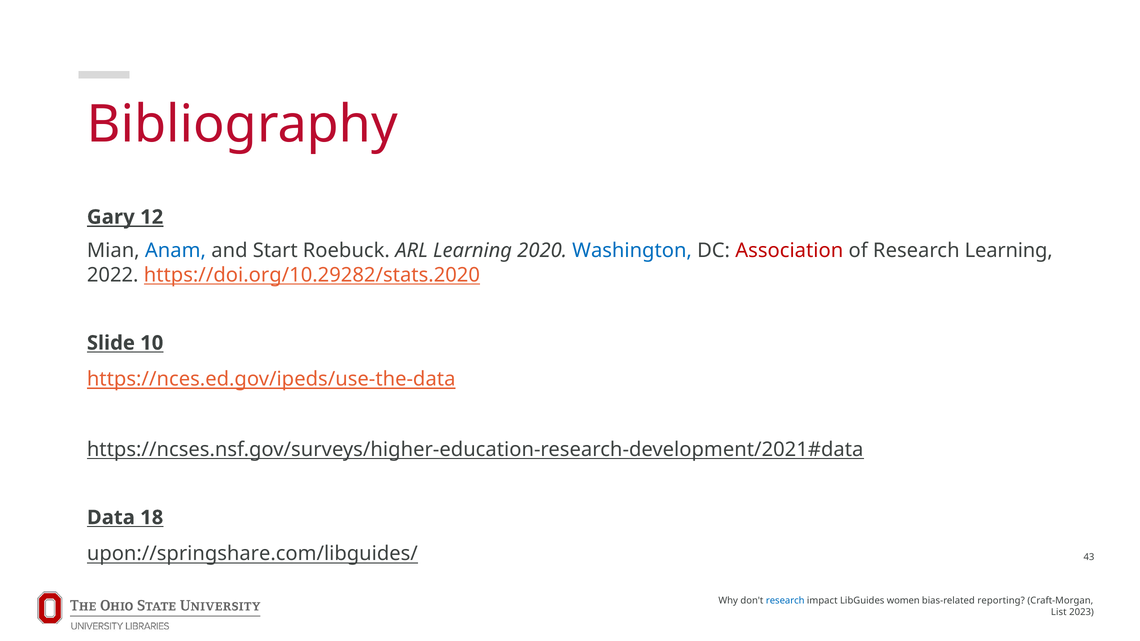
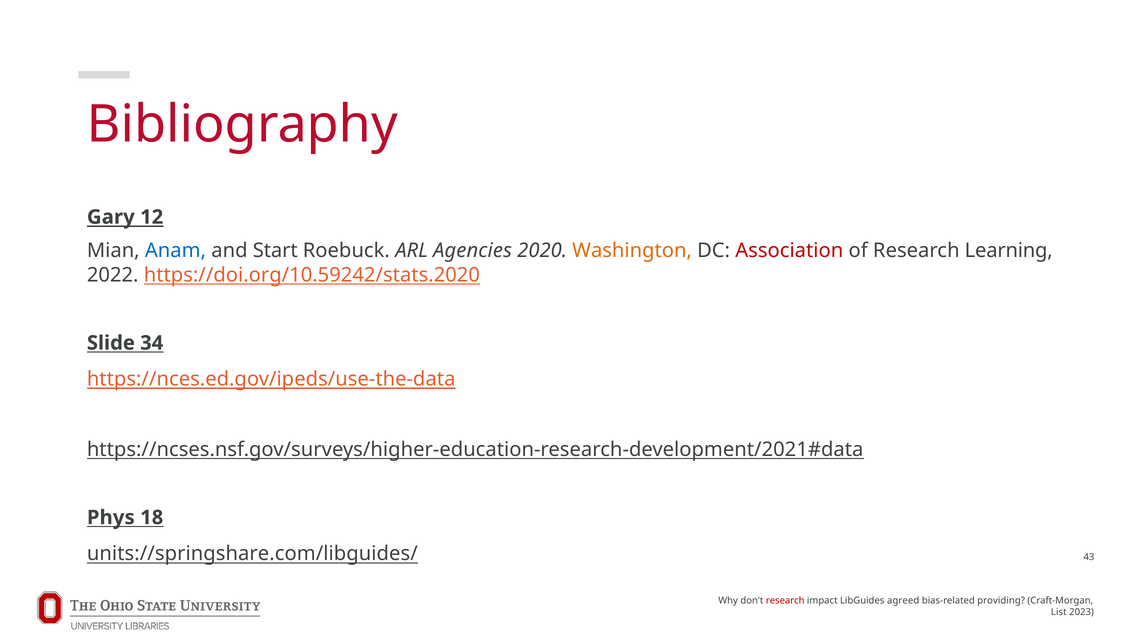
ARL Learning: Learning -> Agencies (472, 251)
Washington colour: blue -> orange (632, 251)
https://doi.org/10.29282/stats.2020: https://doi.org/10.29282/stats.2020 -> https://doi.org/10.59242/stats.2020 (312, 275)
10: 10 -> 34 (152, 343)
Data: Data -> Phys (111, 518)
upon://springshare.com/libguides/: upon://springshare.com/libguides/ -> units://springshare.com/libguides/ (252, 554)
research colour: blue -> red (785, 601)
women: women -> agreed (903, 601)
reporting: reporting -> providing (1001, 601)
